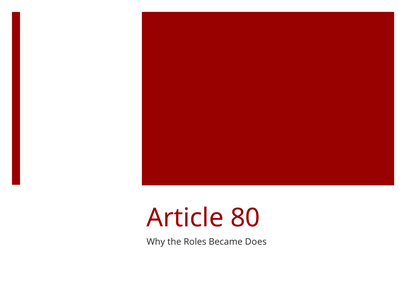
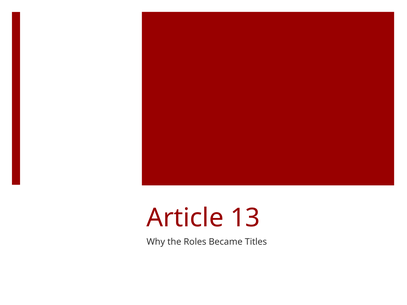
80: 80 -> 13 (245, 218)
Does: Does -> Titles (256, 242)
